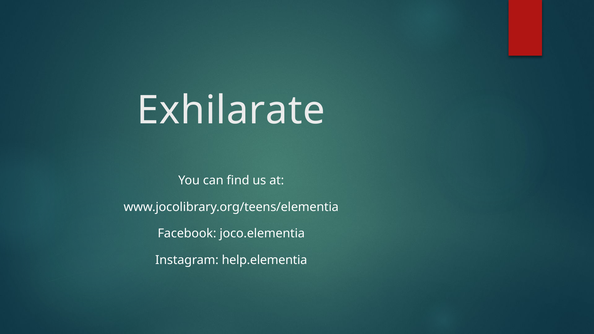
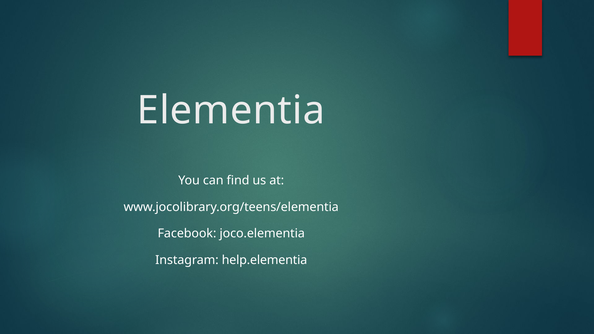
Exhilarate: Exhilarate -> Elementia (231, 110)
